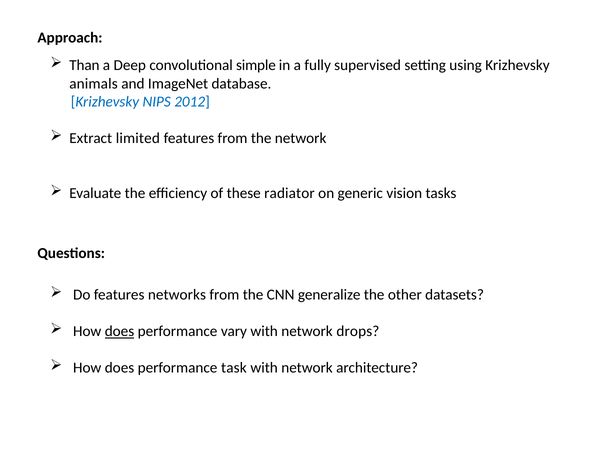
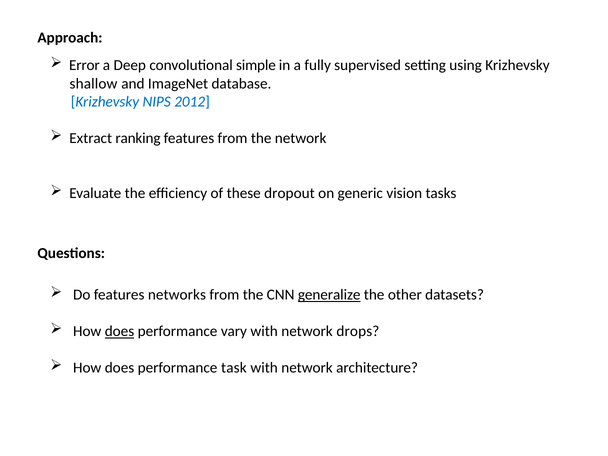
Than: Than -> Error (84, 65)
animals: animals -> shallow (94, 84)
limited: limited -> ranking (138, 138)
radiator: radiator -> dropout (289, 193)
generalize underline: none -> present (329, 295)
